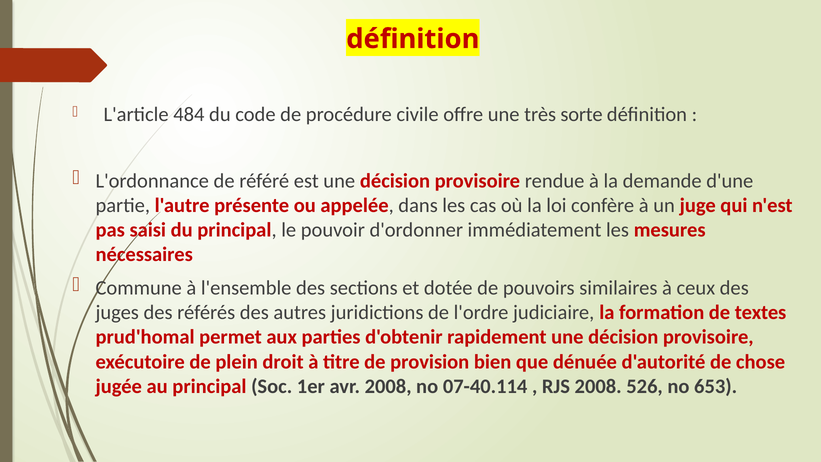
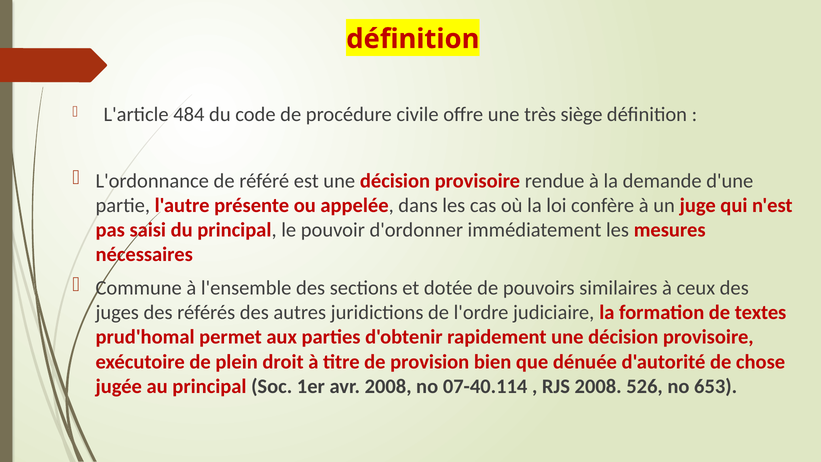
sorte: sorte -> siège (582, 114)
